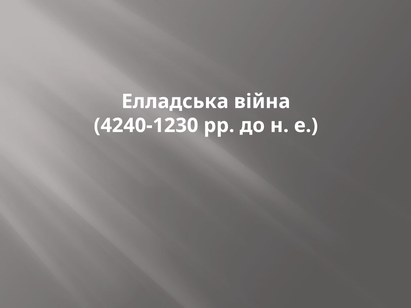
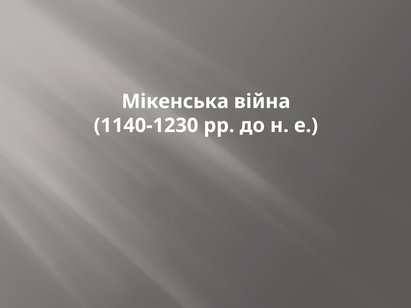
Елладська: Елладська -> Мікенська (175, 102)
4240-1230: 4240-1230 -> 1140-1230 (146, 126)
